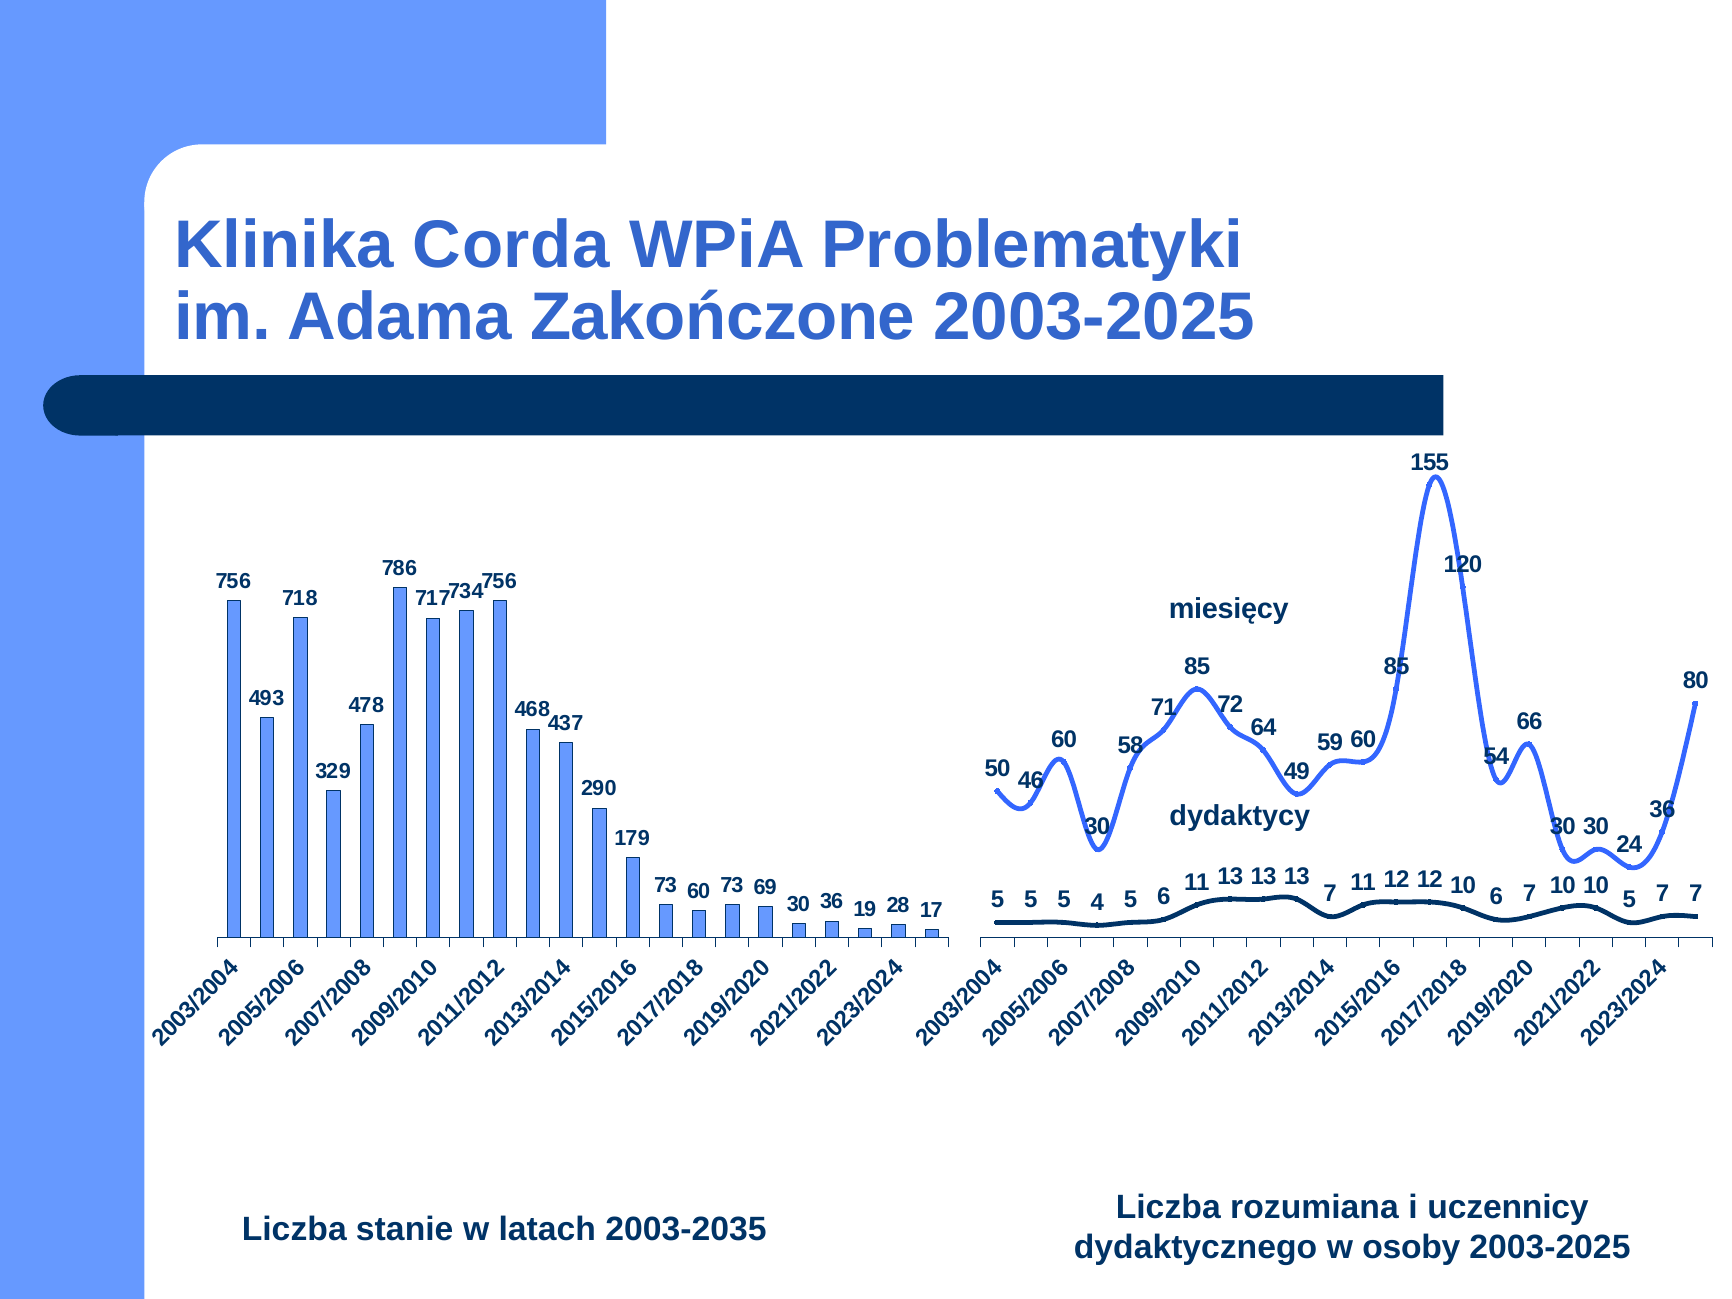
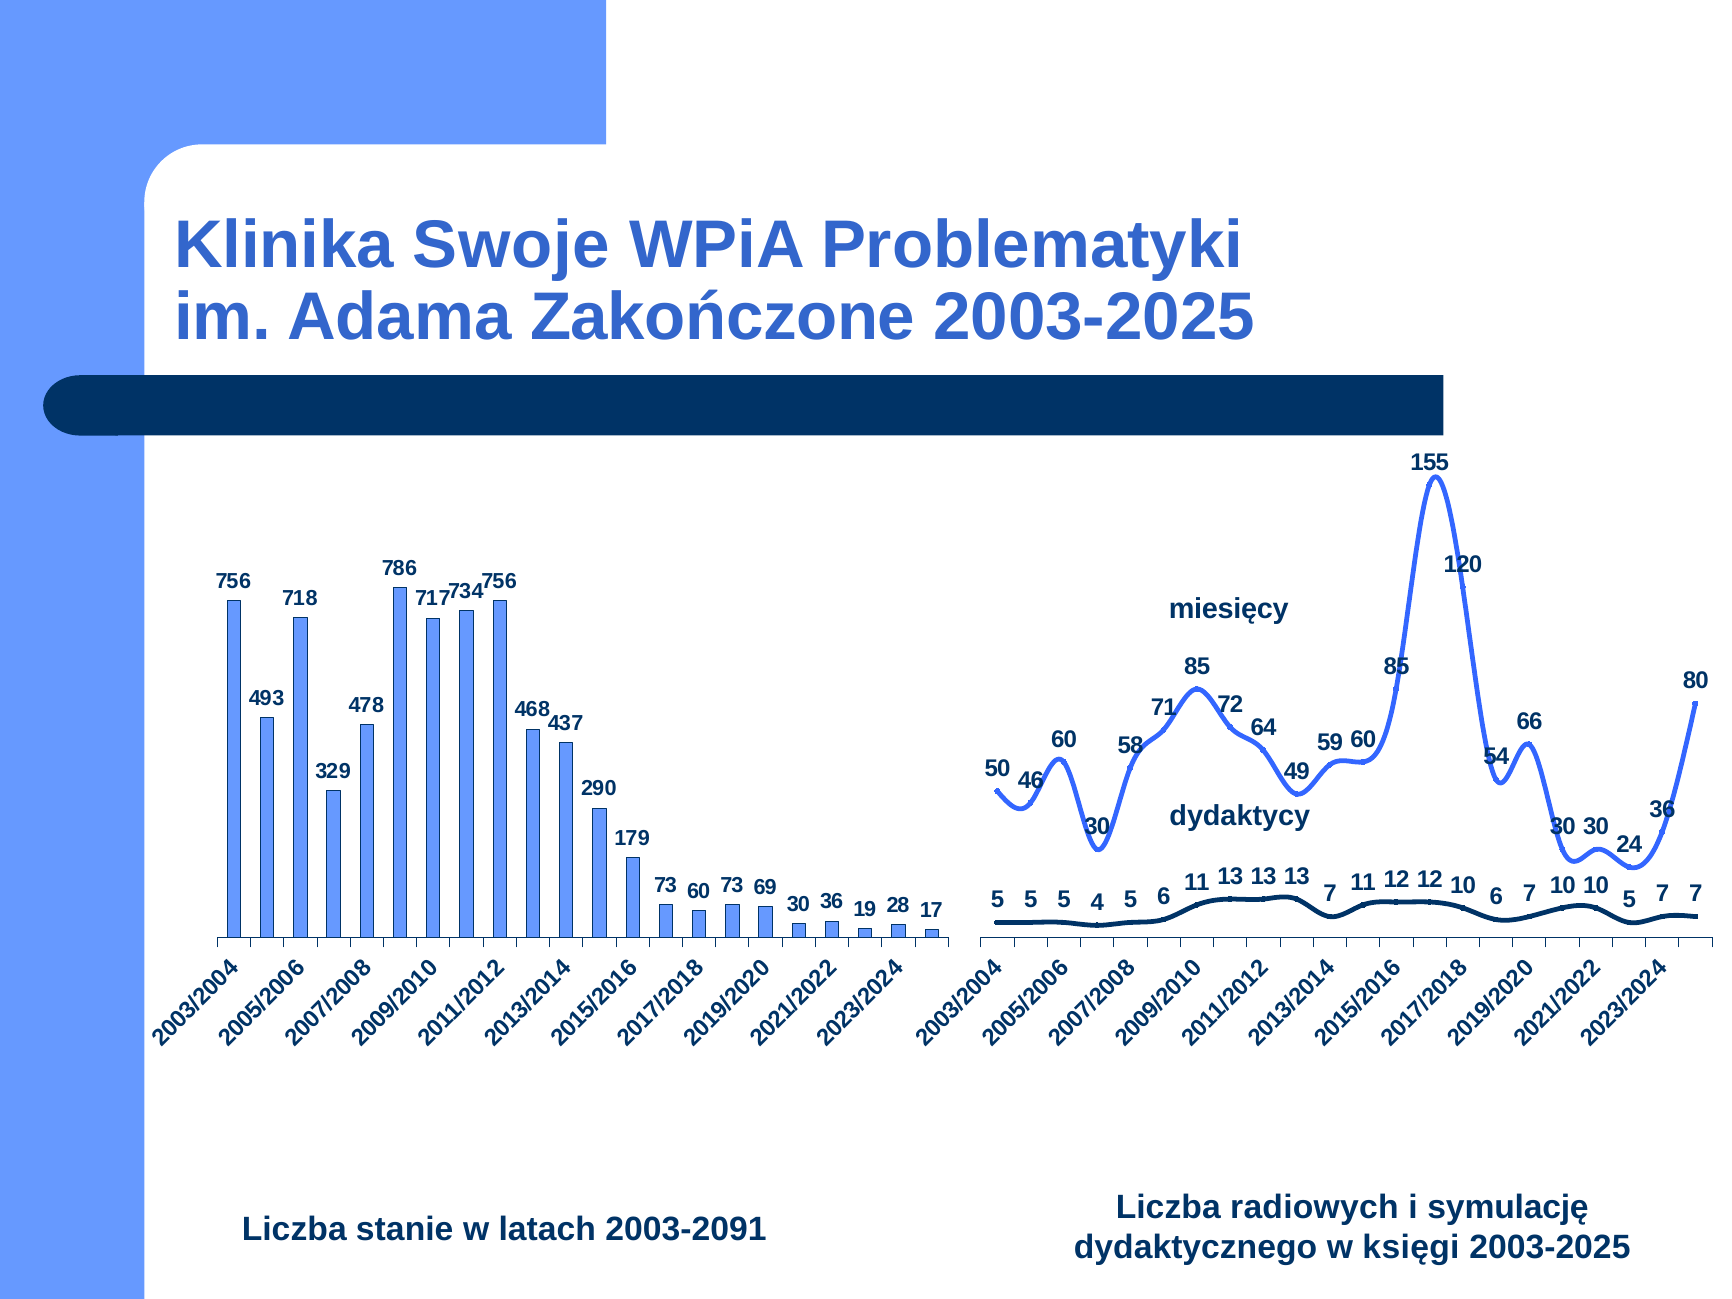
Corda: Corda -> Swoje (512, 245)
rozumiana: rozumiana -> radiowych (1314, 1207)
uczennicy: uczennicy -> symulację (1508, 1207)
2003-2035: 2003-2035 -> 2003-2091 (686, 1229)
osoby: osoby -> księgi (1411, 1248)
